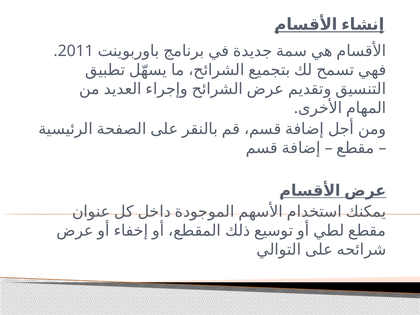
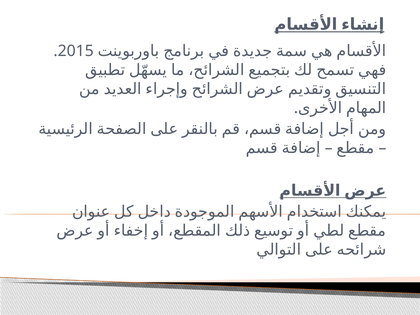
2011: 2011 -> 2015 (76, 51)
